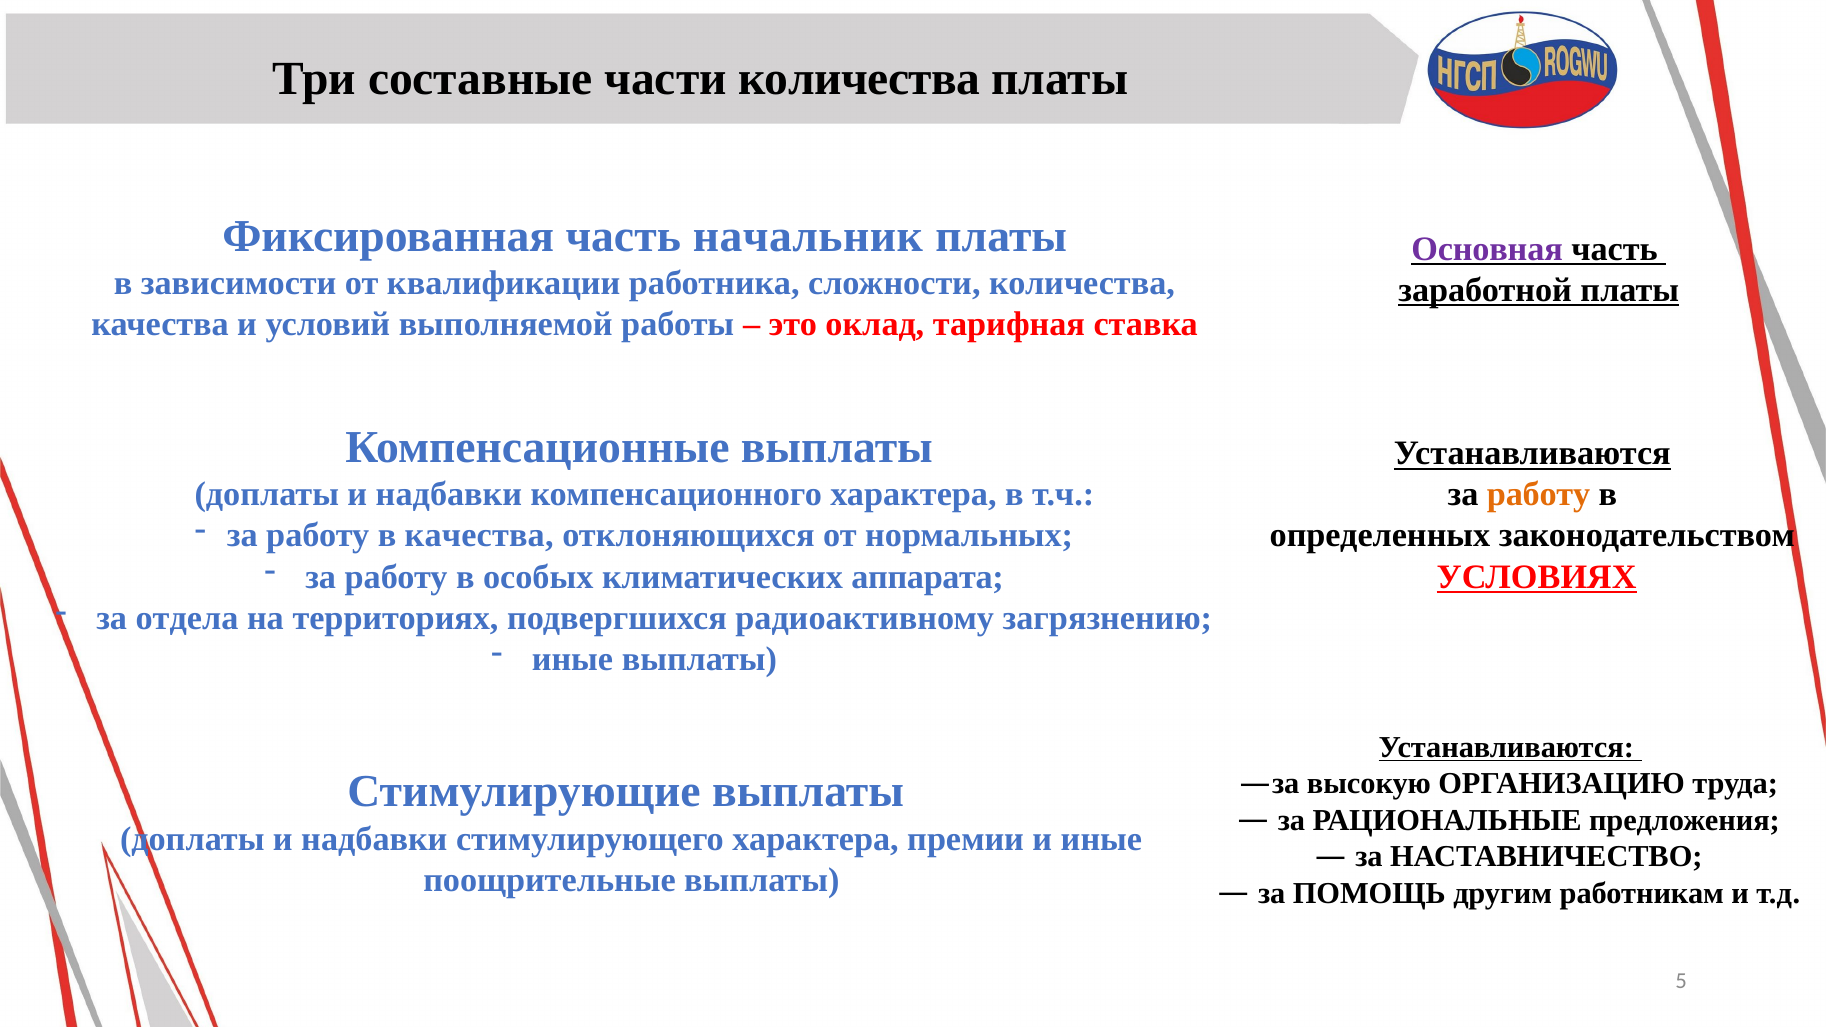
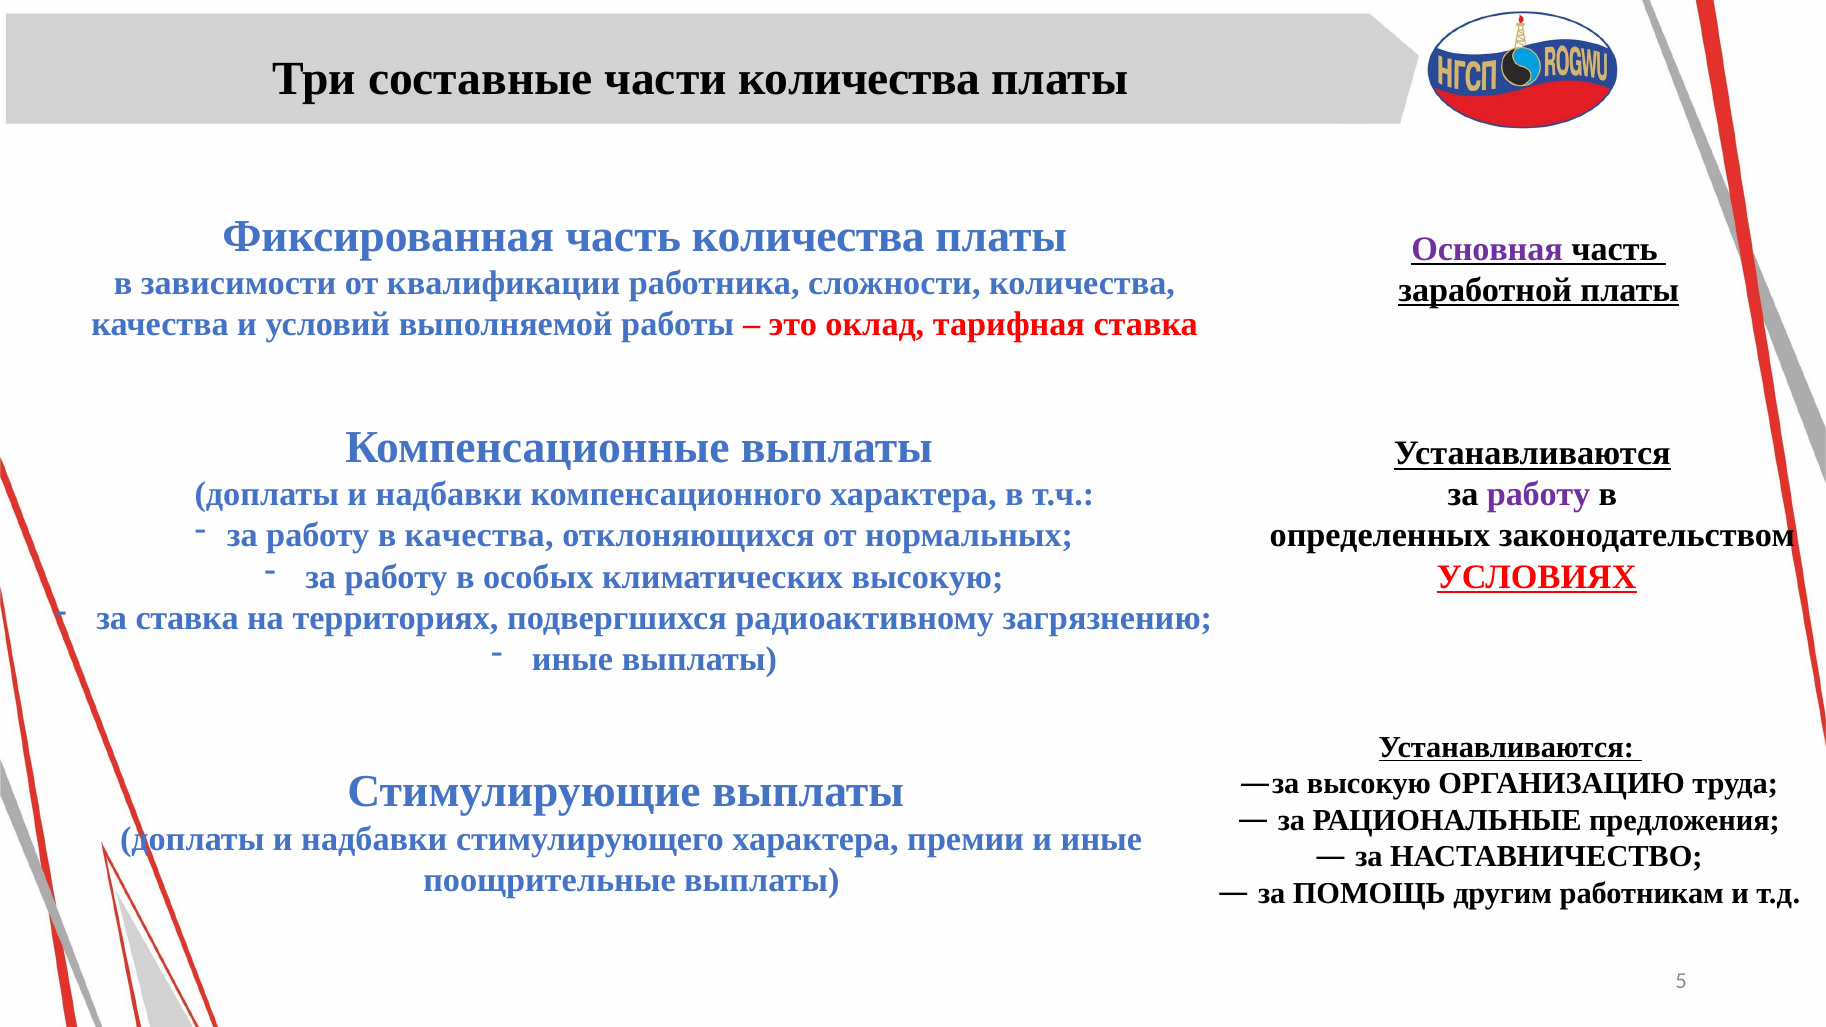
часть начальник: начальник -> количества (808, 236)
работу colour: orange -> purple (1539, 495)
климатических аппарата: аппарата -> высокую (927, 577)
за отдела: отдела -> ставка (187, 618)
